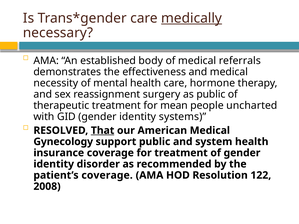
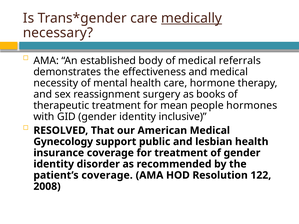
as public: public -> books (211, 94)
uncharted: uncharted -> hormones (252, 106)
systems: systems -> inclusive (183, 117)
That underline: present -> none (103, 131)
system: system -> lesbian (214, 142)
